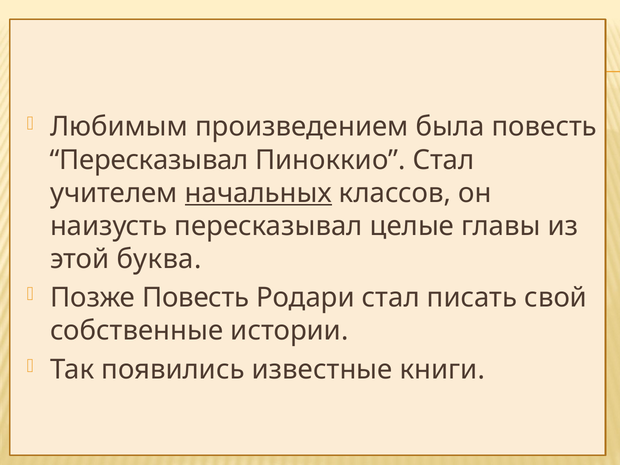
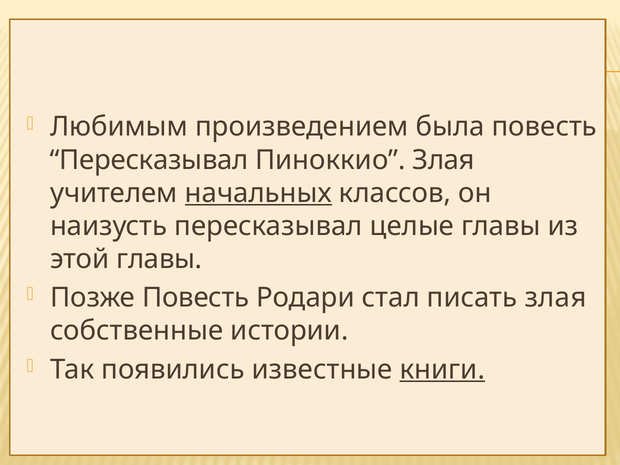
Пиноккио Стал: Стал -> Злая (444, 160)
этой буква: буква -> главы (159, 259)
писать свой: свой -> злая (556, 298)
книги underline: none -> present (442, 369)
